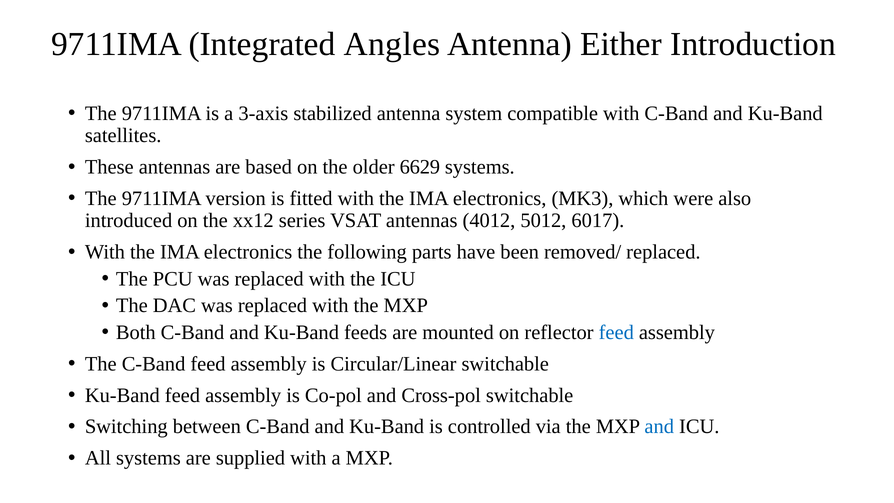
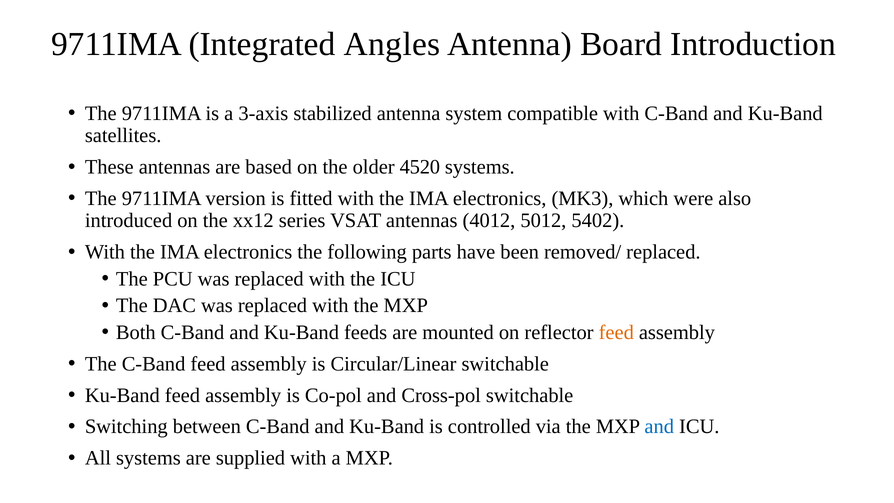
Either: Either -> Board (621, 44)
6629: 6629 -> 4520 (420, 167)
6017: 6017 -> 5402 (598, 221)
feed colour: blue -> orange (616, 332)
